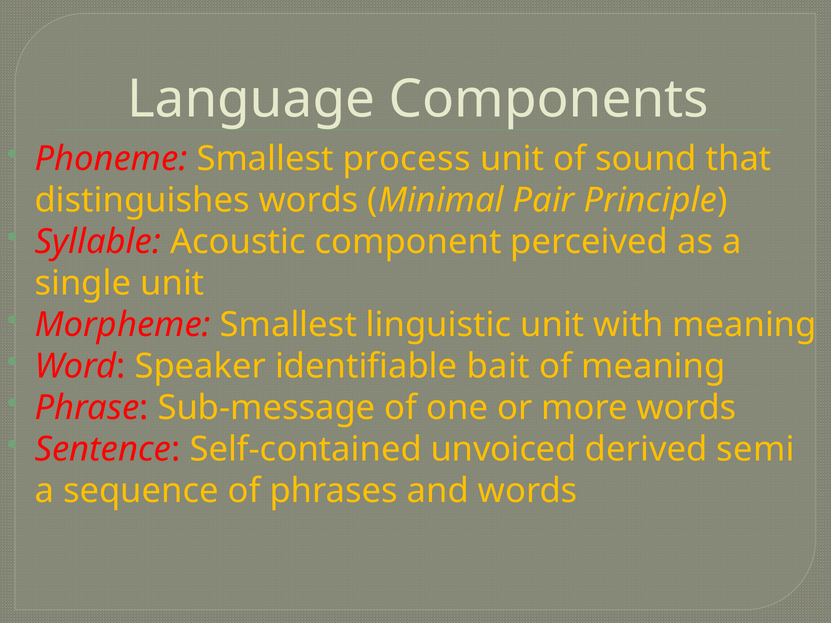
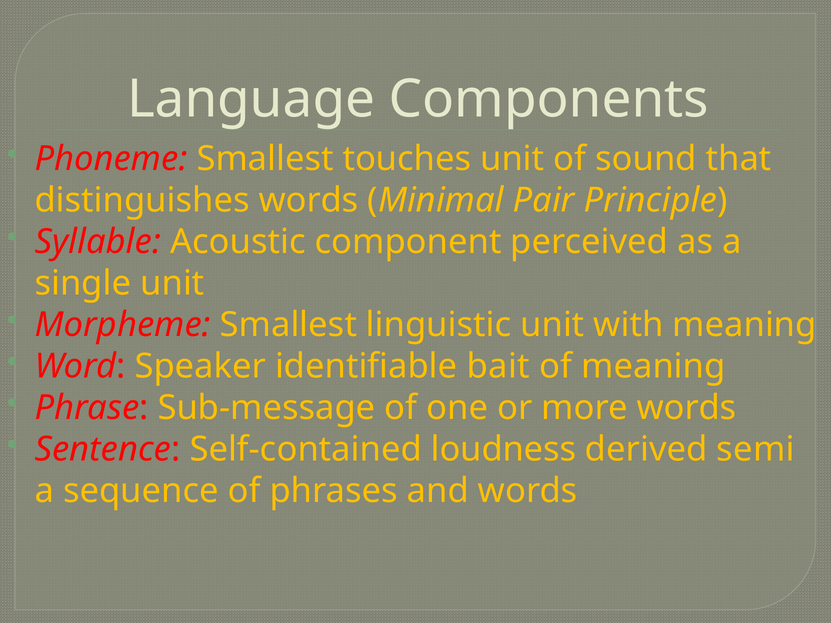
process: process -> touches (407, 159)
unvoiced: unvoiced -> loudness (504, 450)
